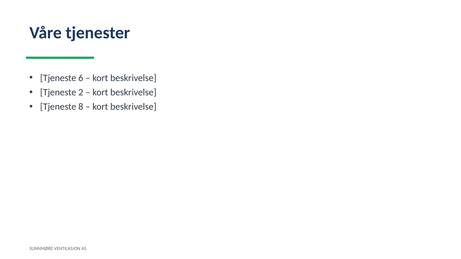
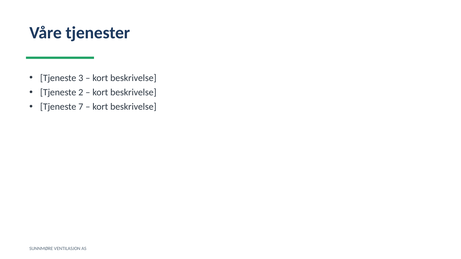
6: 6 -> 3 (81, 78)
8: 8 -> 7 (81, 107)
